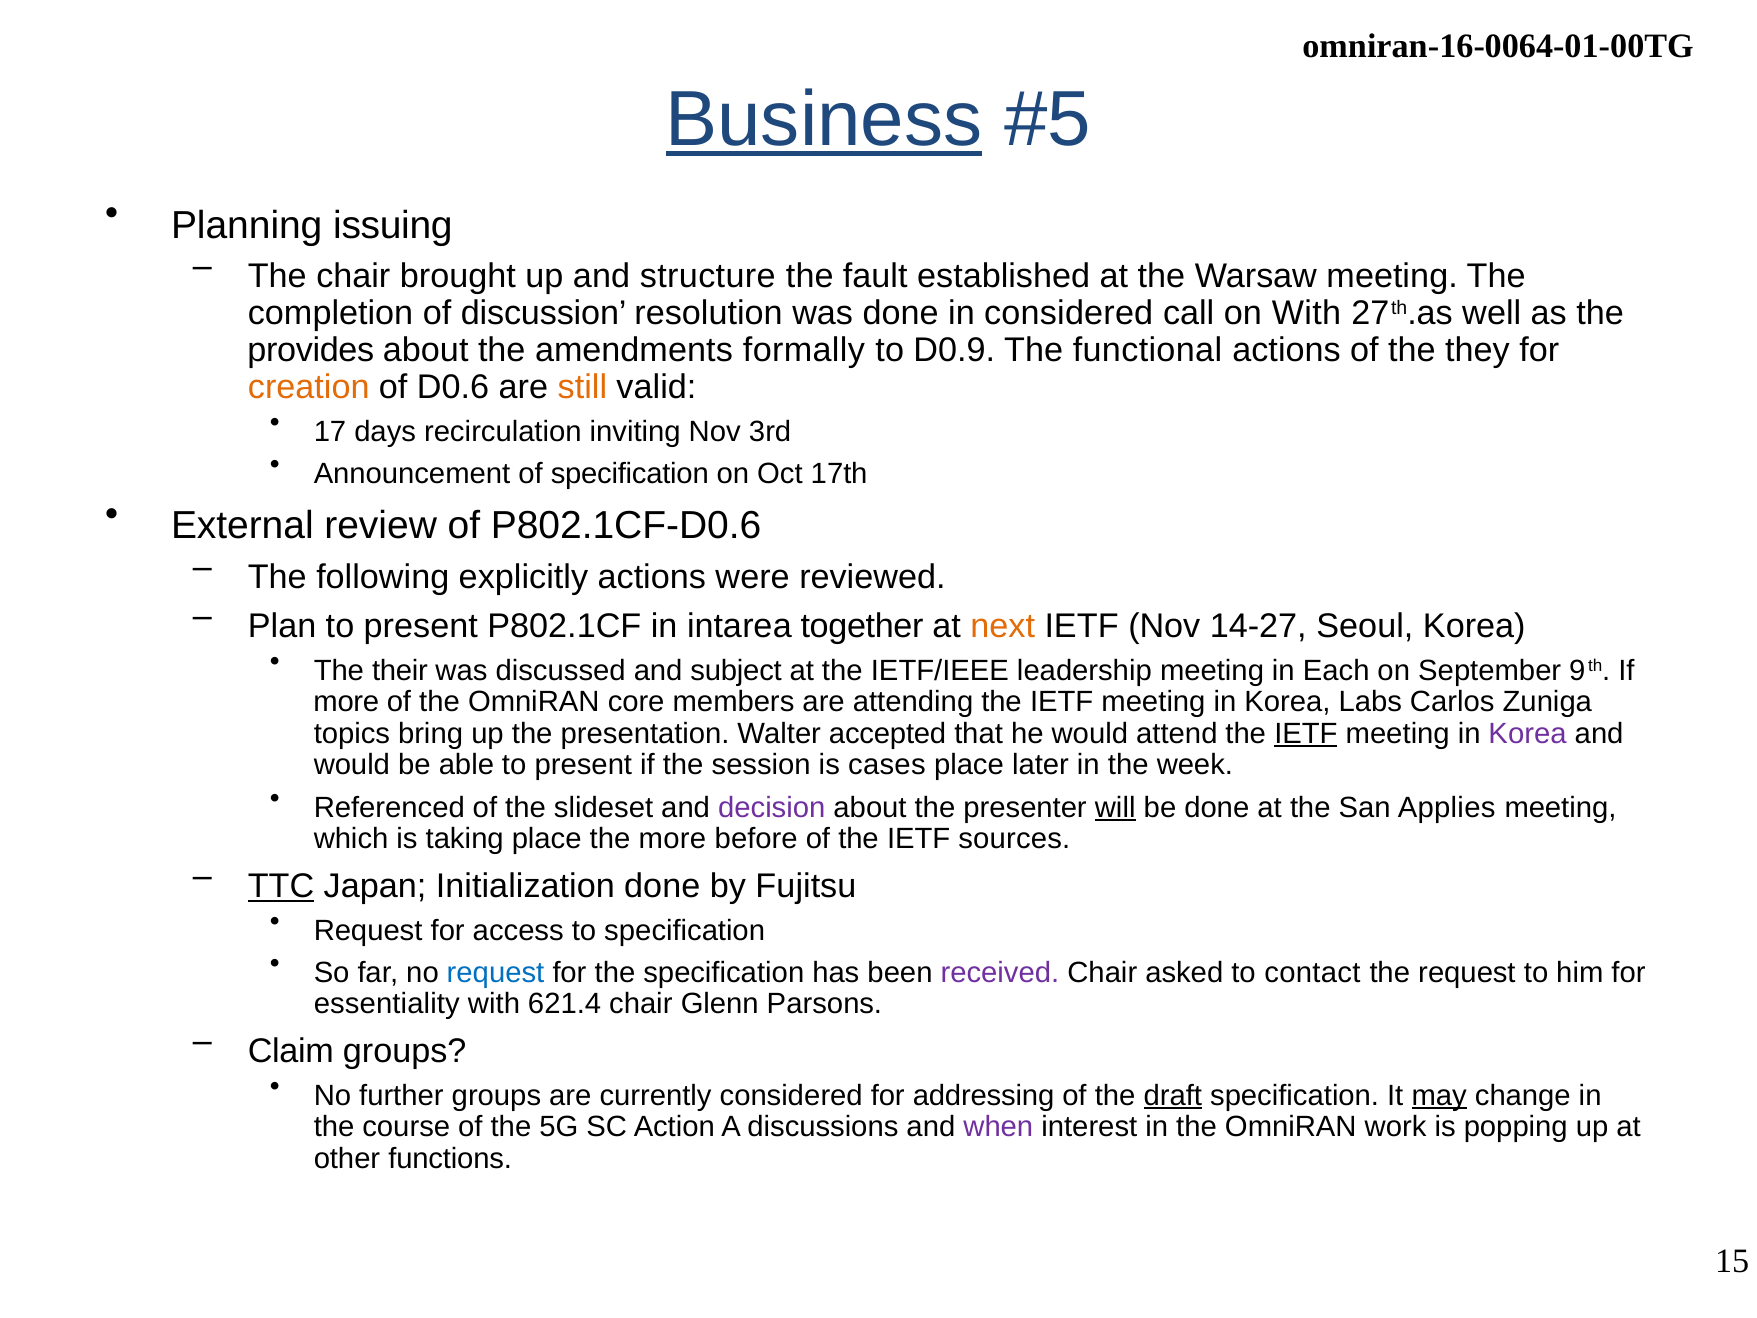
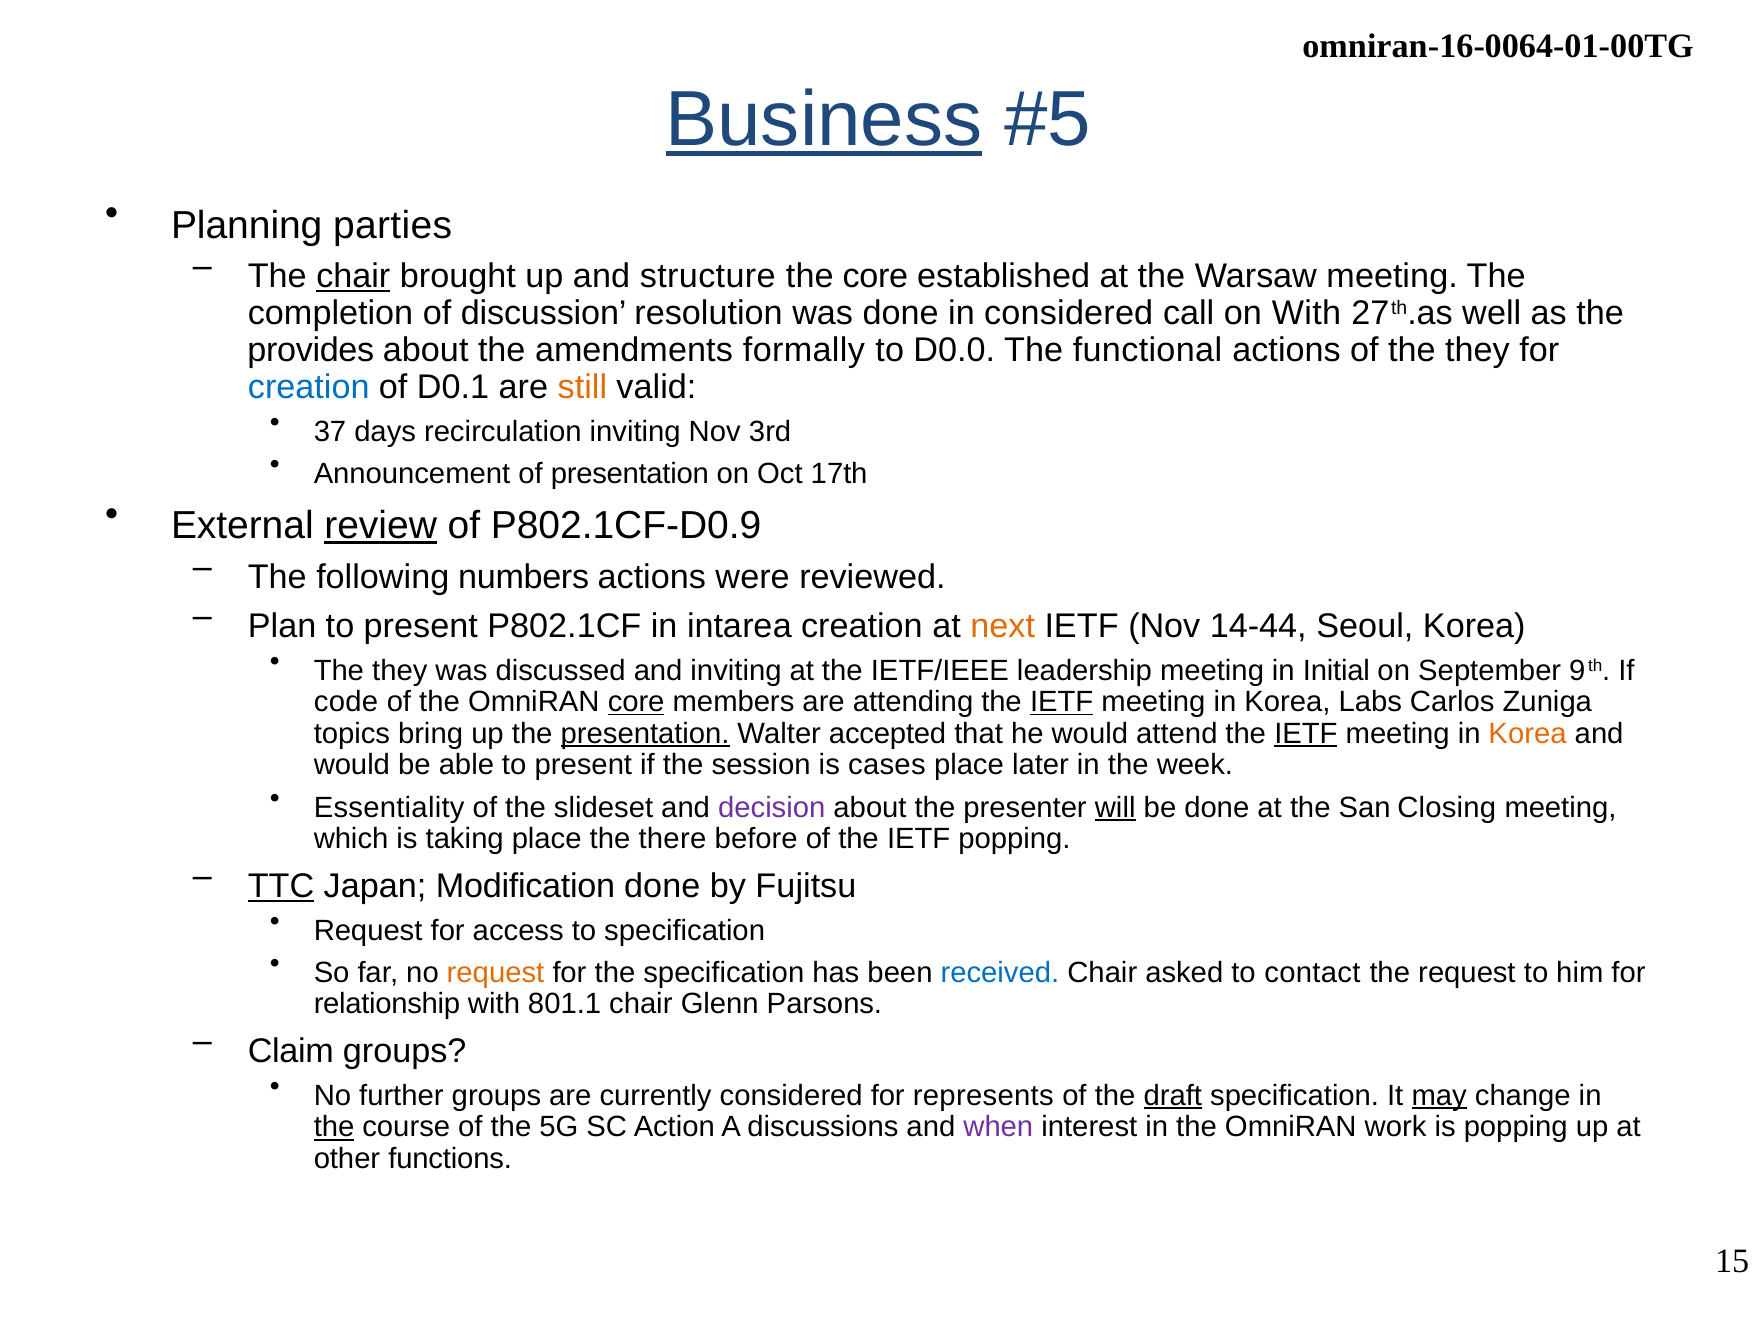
issuing: issuing -> parties (393, 225)
chair underline: none -> present (353, 276)
the fault: fault -> core (875, 276)
D0.9: D0.9 -> D0.0 (954, 350)
creation colour: orange -> blue (309, 387)
D0.6: D0.6 -> D0.1 (453, 387)
17: 17 -> 37 (330, 431)
of specification: specification -> presentation (630, 473)
review underline: none -> present (381, 526)
P802.1CF-D0.6: P802.1CF-D0.6 -> P802.1CF-D0.9 (626, 526)
explicitly: explicitly -> numbers (524, 577)
intarea together: together -> creation (862, 626)
14-27: 14-27 -> 14-44 (1258, 626)
their: their -> they (400, 670)
and subject: subject -> inviting (736, 670)
Each: Each -> Initial (1336, 670)
more: more -> code (346, 702)
core underline: none -> present (636, 702)
IETF underline: none -> present (1062, 702)
presentation underline: none -> present (645, 733)
Korea colour: purple -> orange (1528, 733)
Referenced: Referenced -> Essentiality (389, 807)
Applies: Applies -> Closing (1447, 807)
the more: more -> there (672, 839)
IETF sources: sources -> popping (1014, 839)
Initialization: Initialization -> Modification (526, 886)
request colour: blue -> orange (496, 972)
received colour: purple -> blue (1000, 972)
essentiality: essentiality -> relationship (387, 1004)
621.4: 621.4 -> 801.1 (565, 1004)
addressing: addressing -> represents (983, 1095)
the underline: none -> present (334, 1127)
